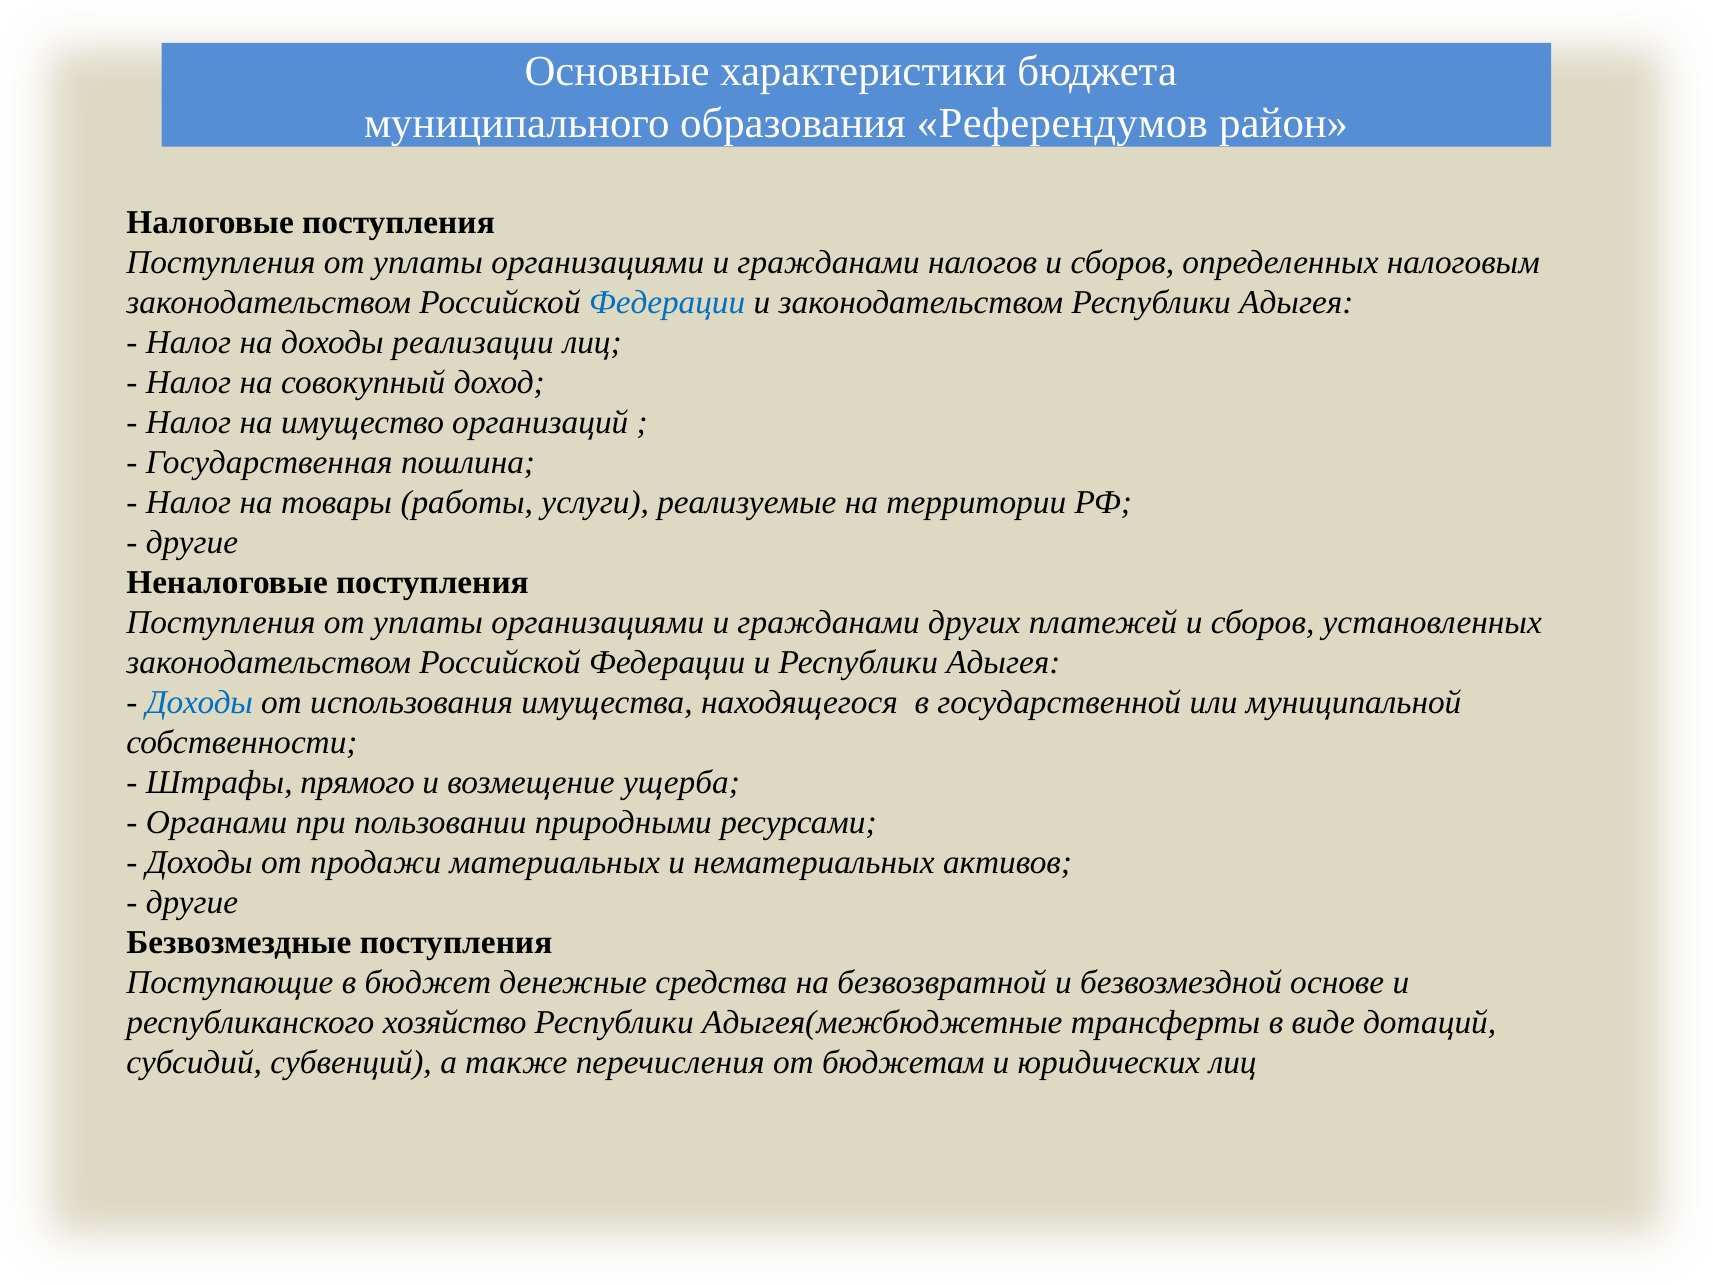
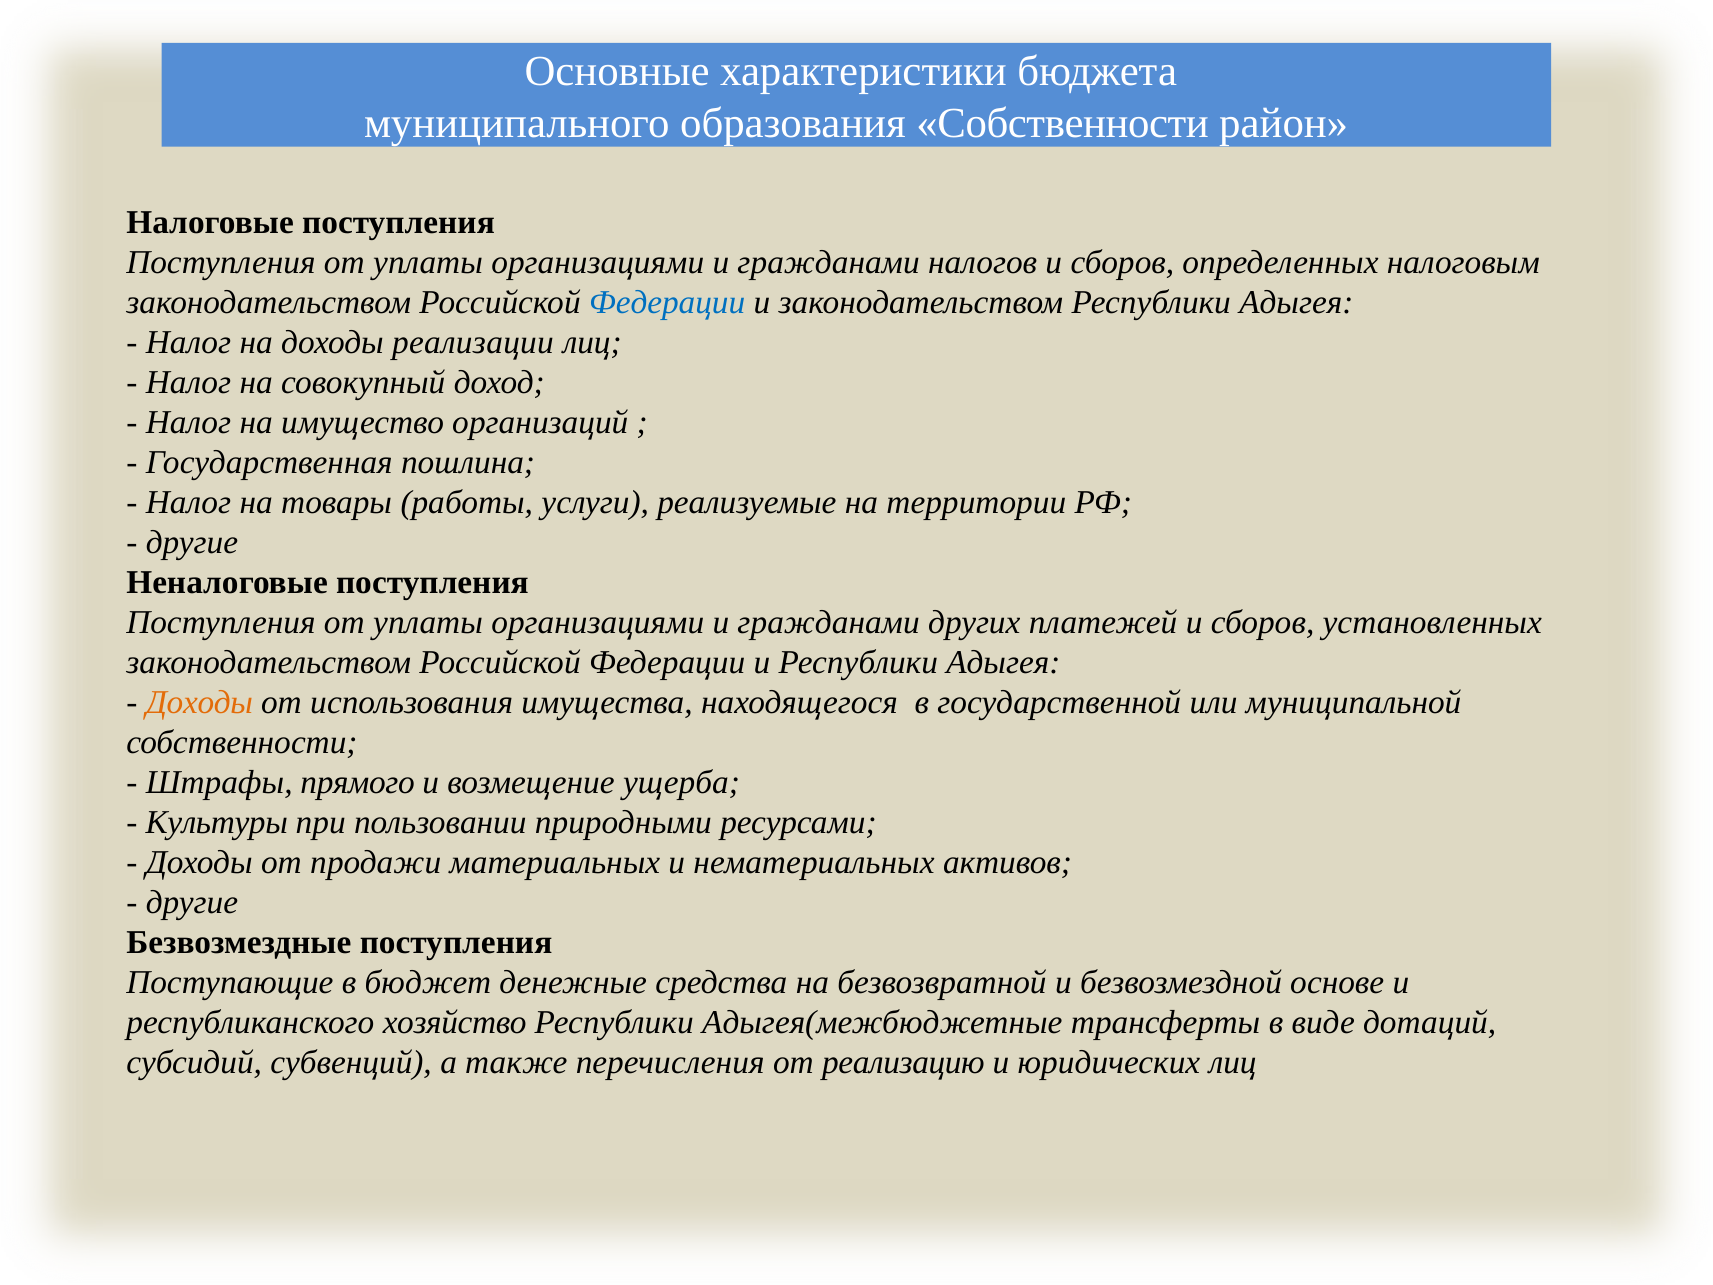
образования Референдумов: Референдумов -> Собственности (1063, 123)
Доходы colour: blue -> orange (199, 702)
Органами: Органами -> Культуры (217, 822)
бюджетам: бюджетам -> реализацию (903, 1062)
